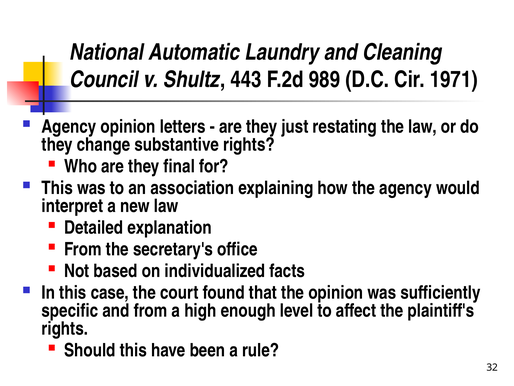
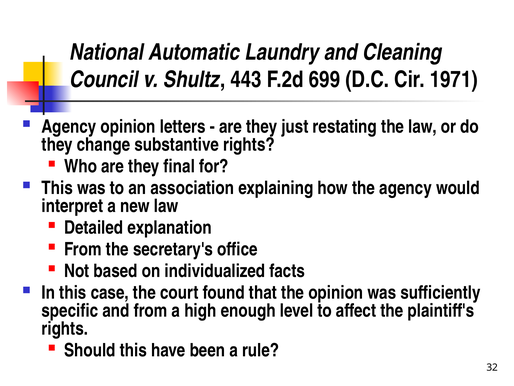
989: 989 -> 699 (325, 80)
